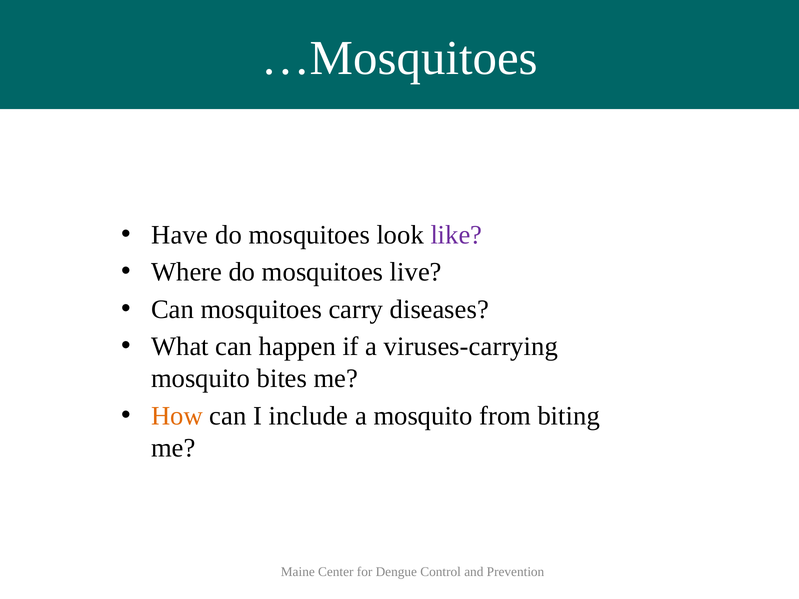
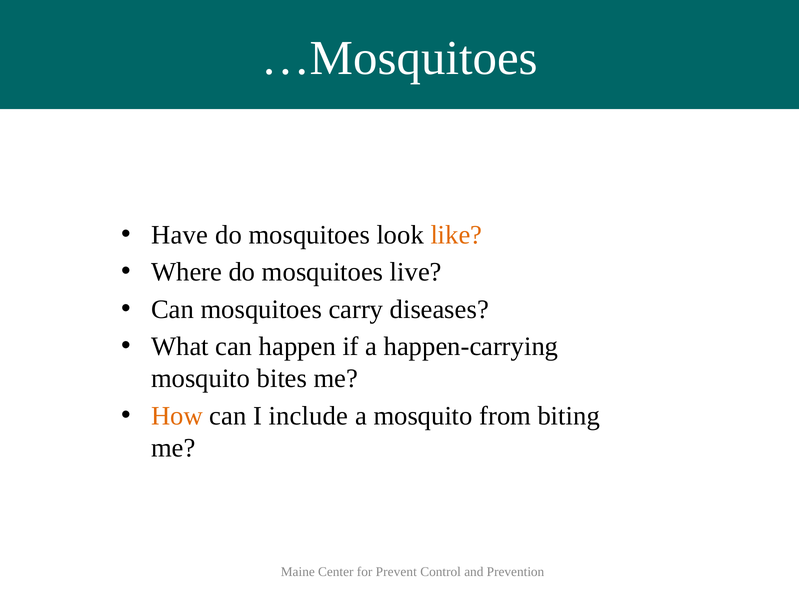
like colour: purple -> orange (456, 235)
viruses-carrying: viruses-carrying -> happen-carrying (471, 347)
Dengue: Dengue -> Prevent (396, 572)
